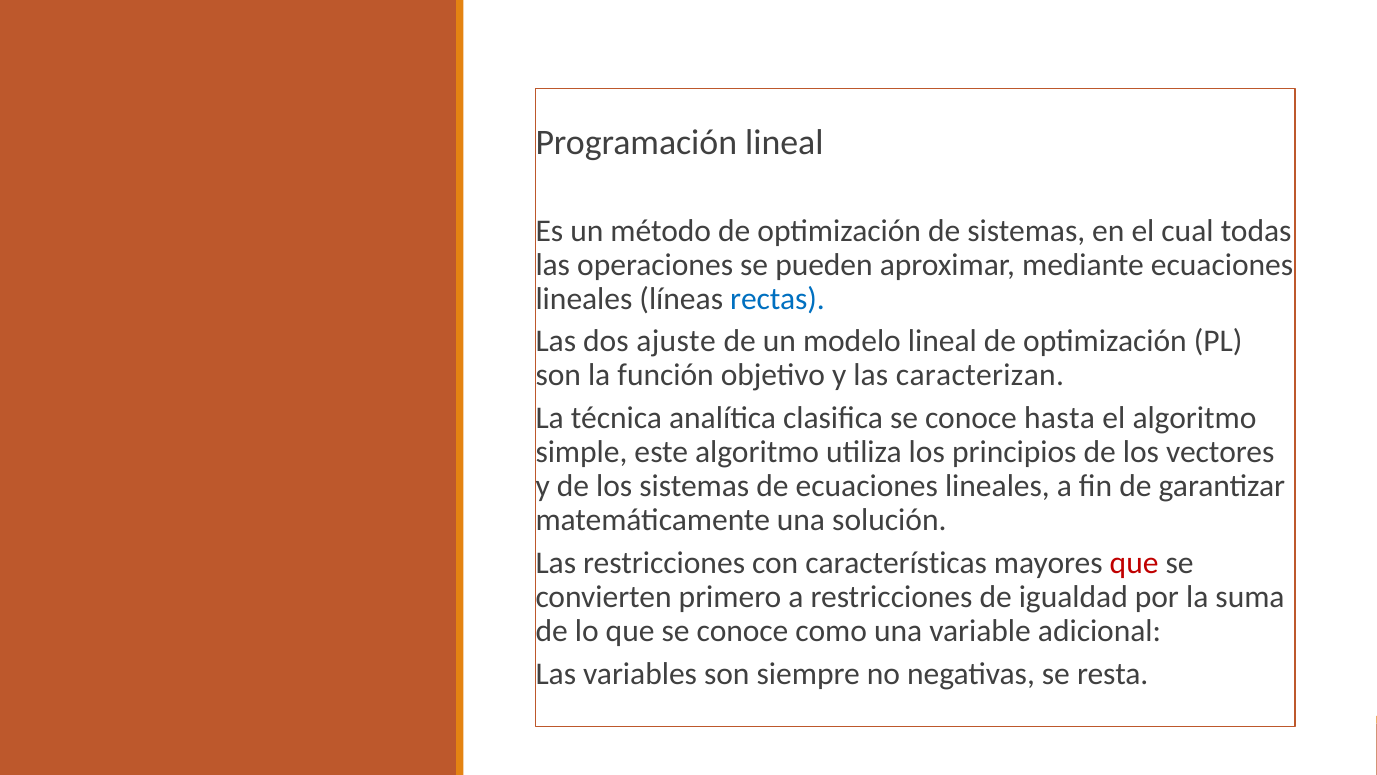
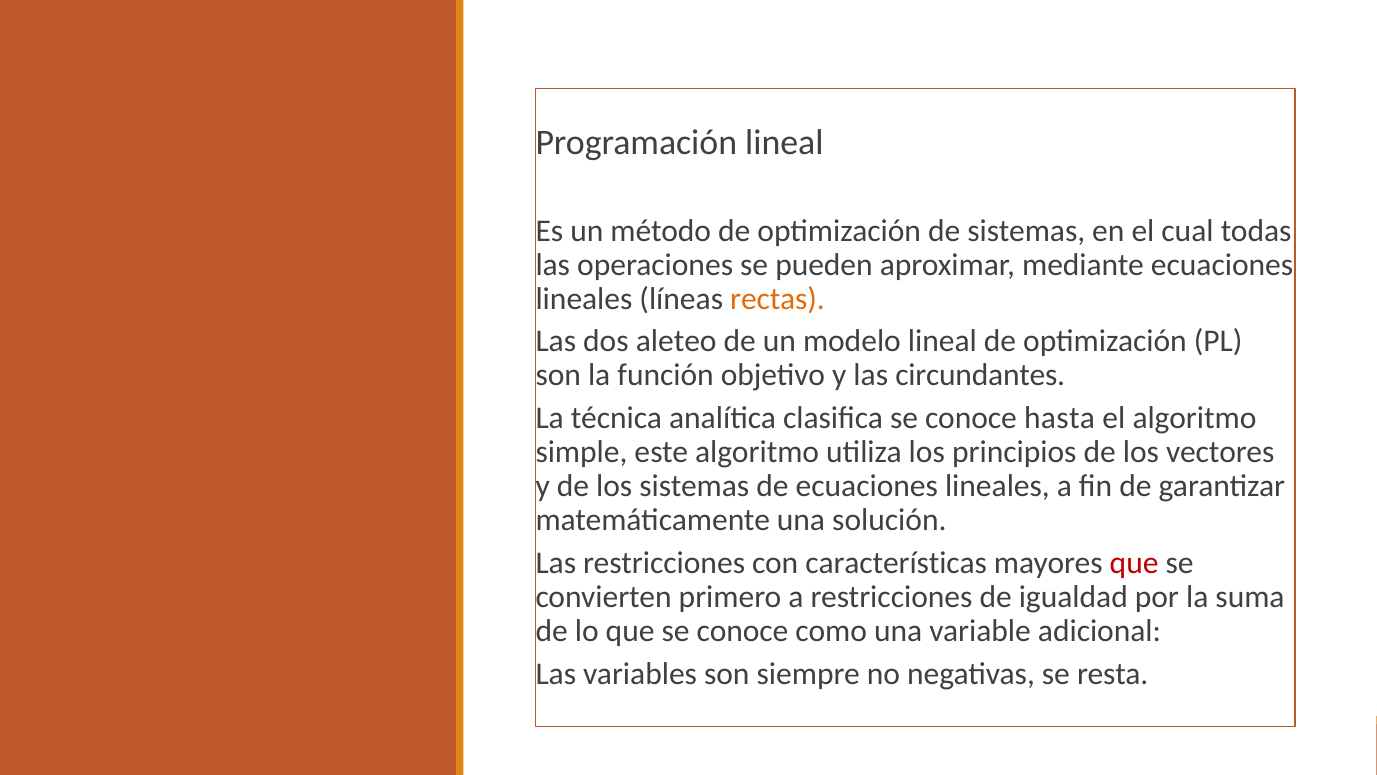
rectas colour: blue -> orange (777, 299)
ajuste: ajuste -> aleteo (676, 341)
caracterizan: caracterizan -> circundantes (980, 375)
